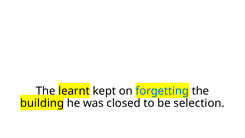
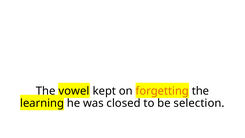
learnt: learnt -> vowel (74, 91)
forgetting colour: blue -> orange (162, 91)
building: building -> learning (42, 103)
